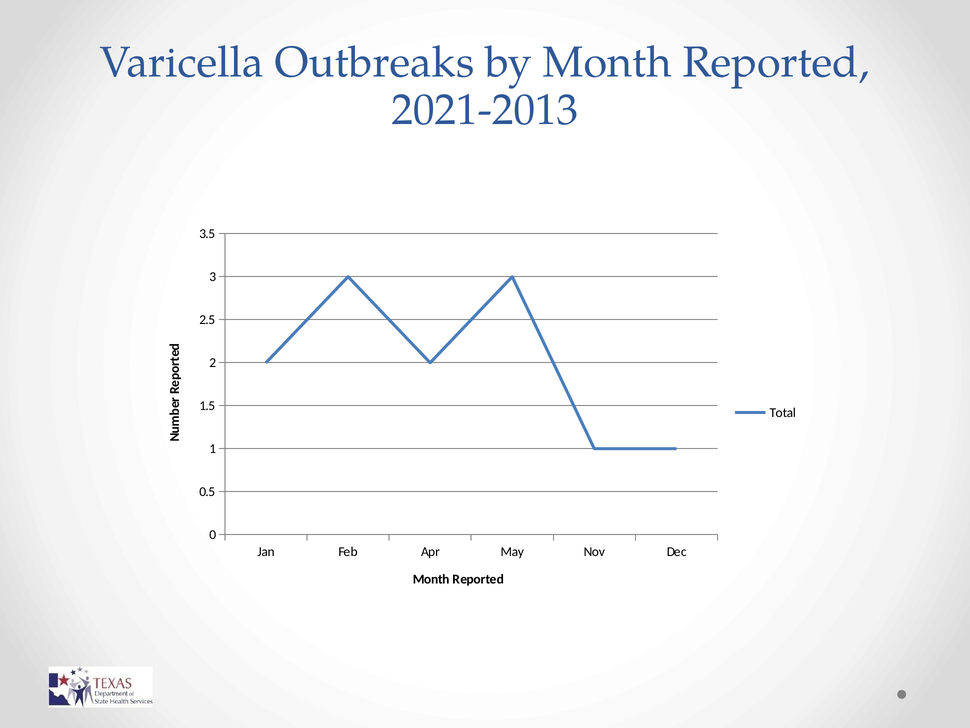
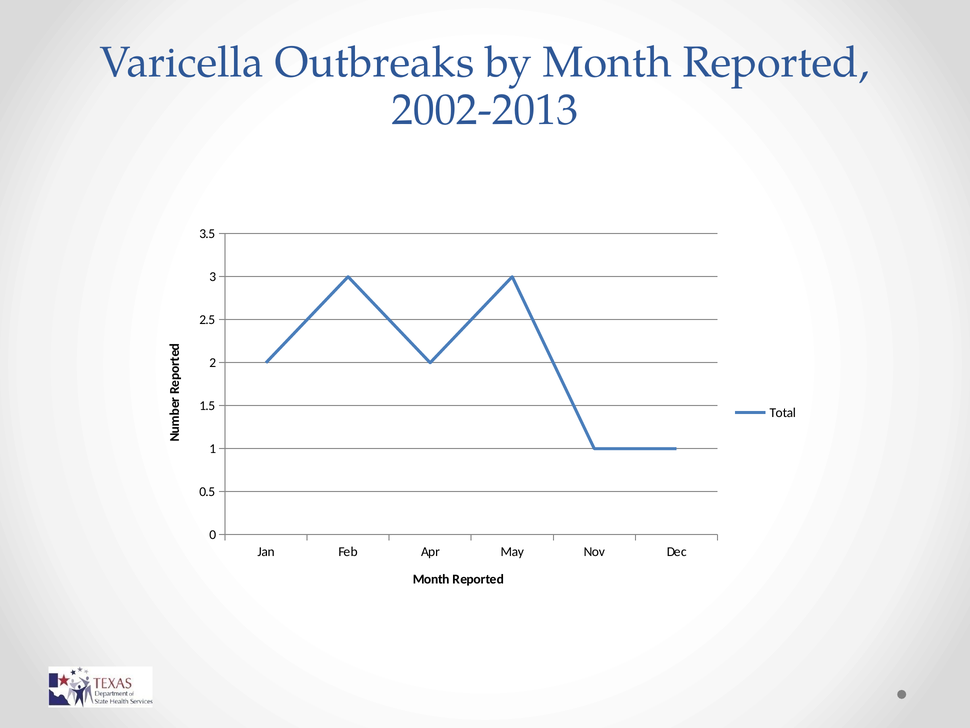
2021-2013: 2021-2013 -> 2002-2013 (485, 110)
